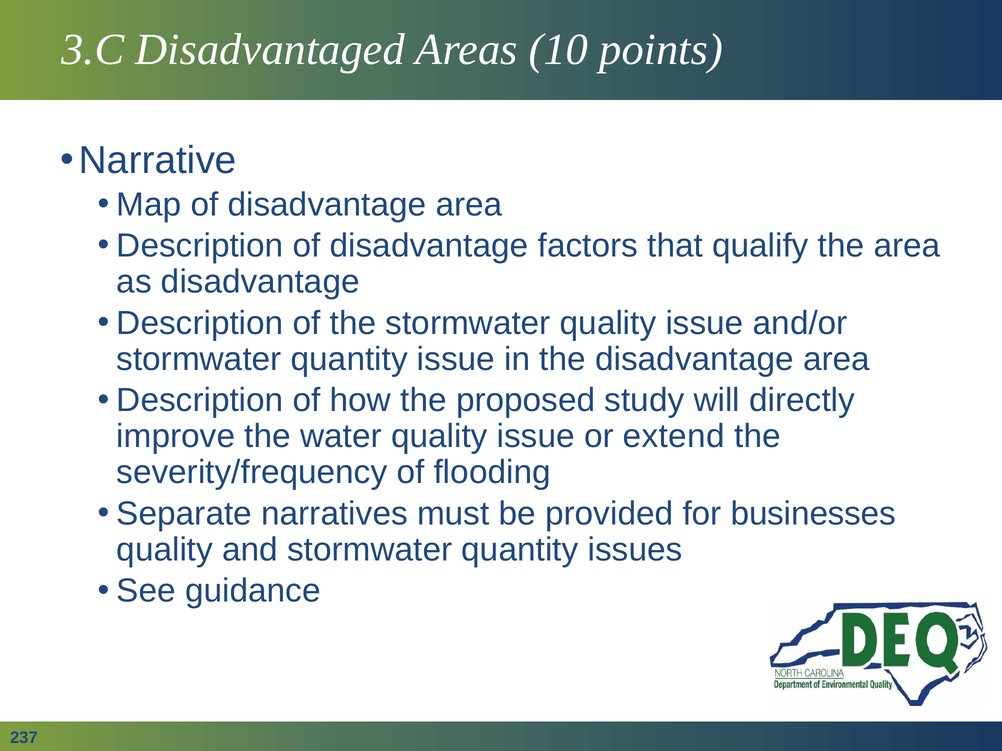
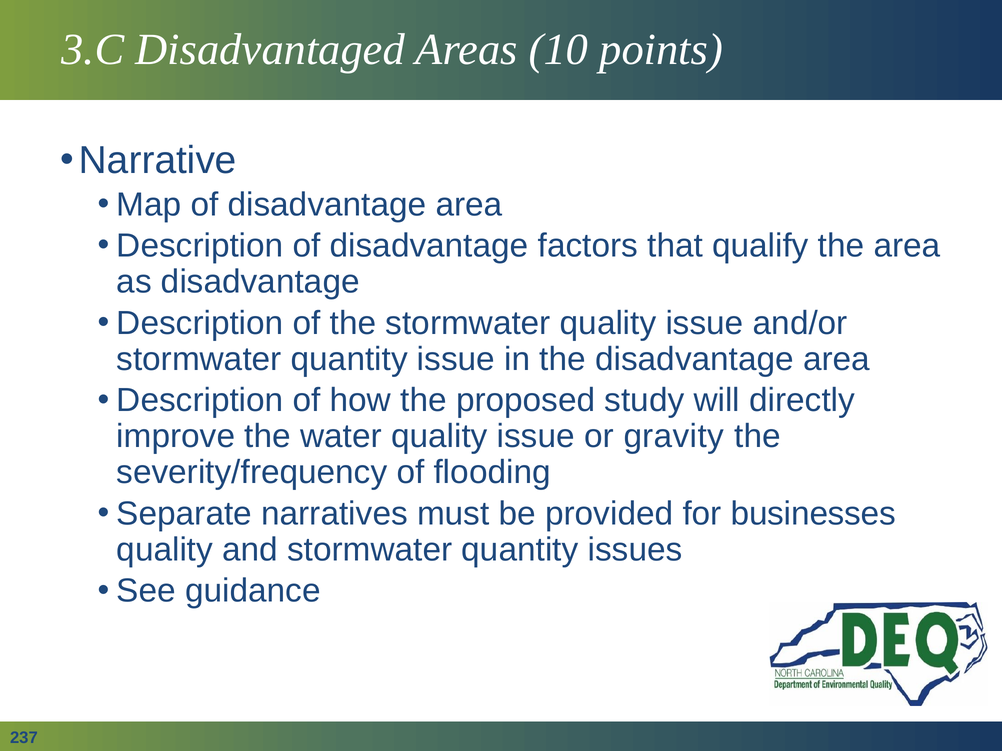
extend: extend -> gravity (674, 437)
